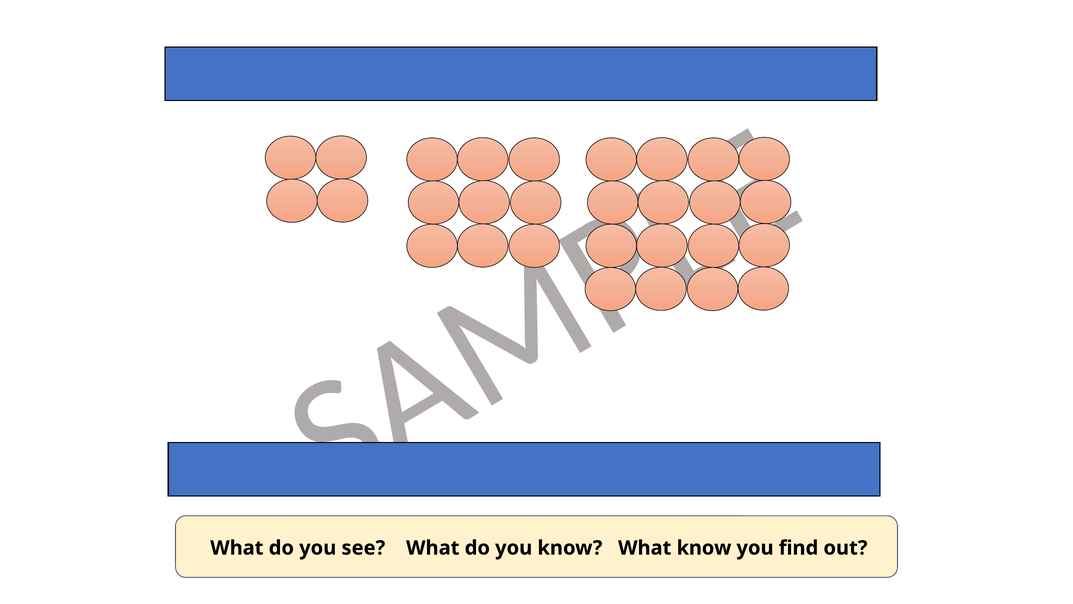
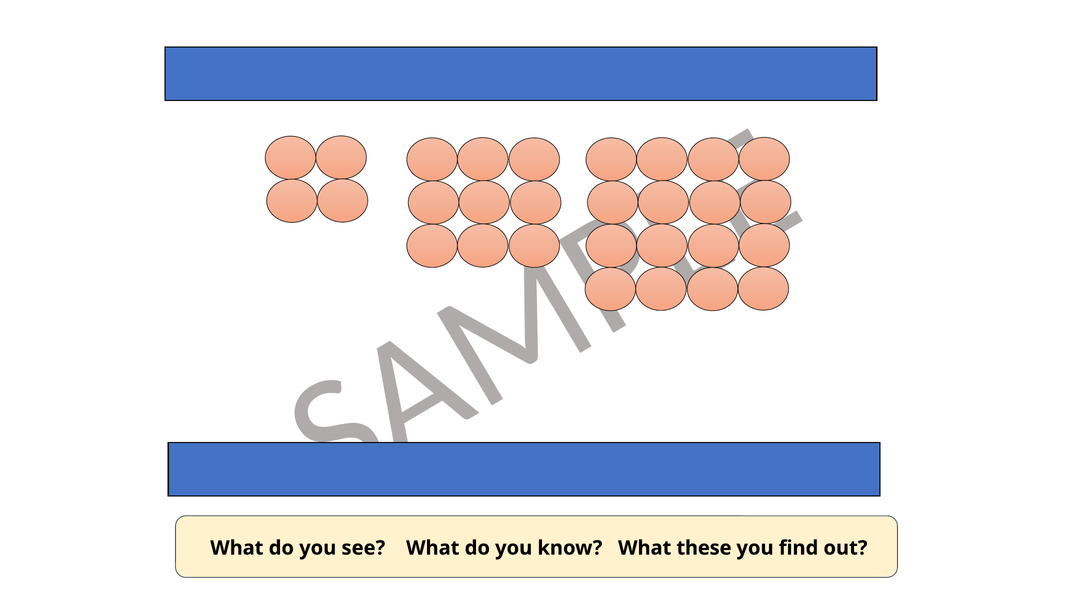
What know: know -> these (704, 548)
